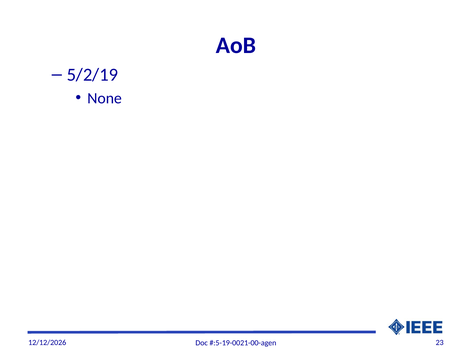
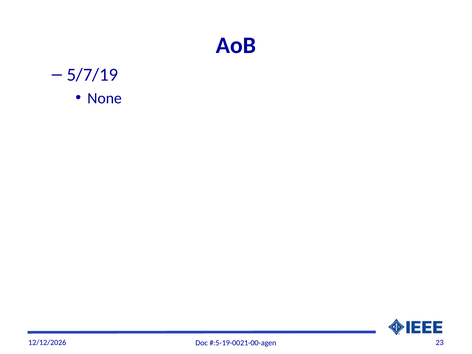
5/2/19: 5/2/19 -> 5/7/19 (92, 75)
